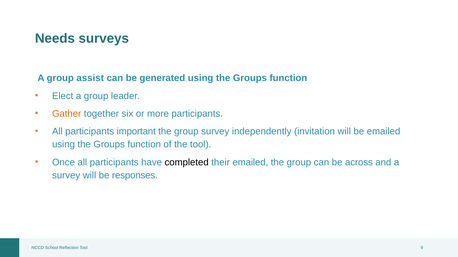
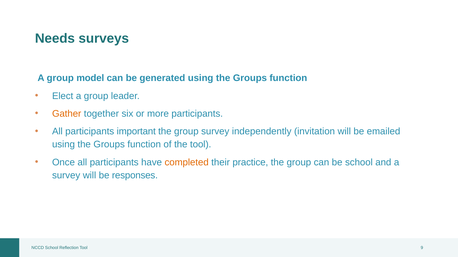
assist: assist -> model (90, 78)
completed colour: black -> orange (187, 163)
their emailed: emailed -> practice (250, 163)
be across: across -> school (359, 163)
